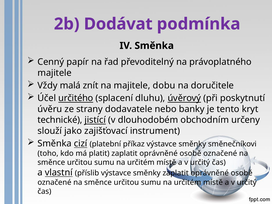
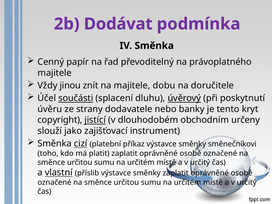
malá: malá -> jinou (70, 86)
určitého: určitého -> součásti (76, 98)
technické: technické -> copyright (60, 120)
